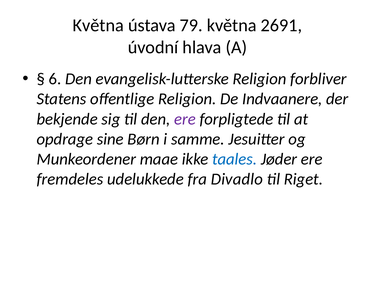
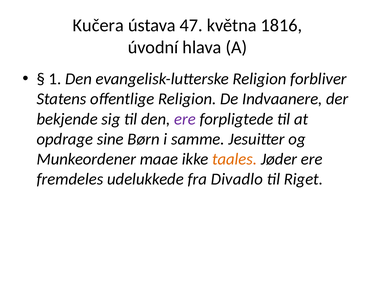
Května: Května -> Kučera (98, 25)
79: 79 -> 47 (191, 25)
2691: 2691 -> 1816 (281, 25)
6: 6 -> 1 (55, 79)
taales colour: blue -> orange (235, 159)
